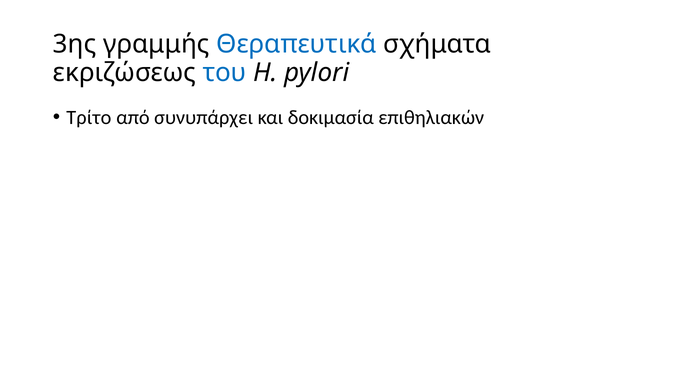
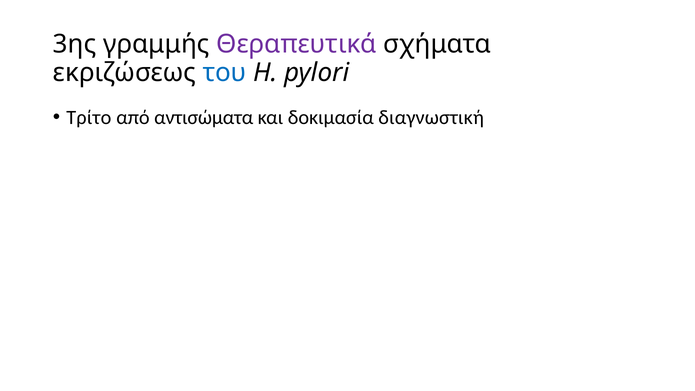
Θεραπευτικά colour: blue -> purple (297, 44)
συνυπάρχει: συνυπάρχει -> αντισώματα (204, 118)
επιθηλιακών: επιθηλιακών -> διαγνωστική (431, 118)
